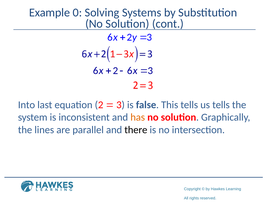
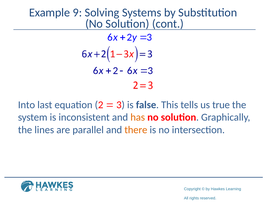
0: 0 -> 9 (77, 12)
us tells: tells -> true (221, 105)
there colour: black -> orange (136, 130)
